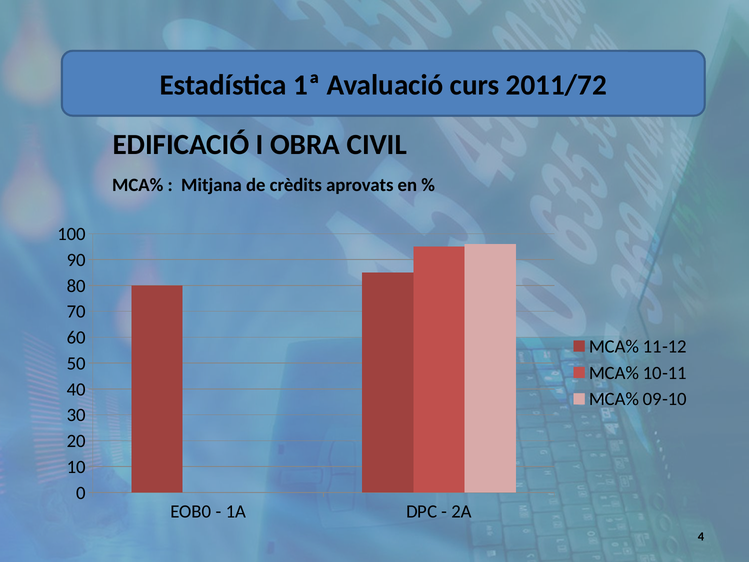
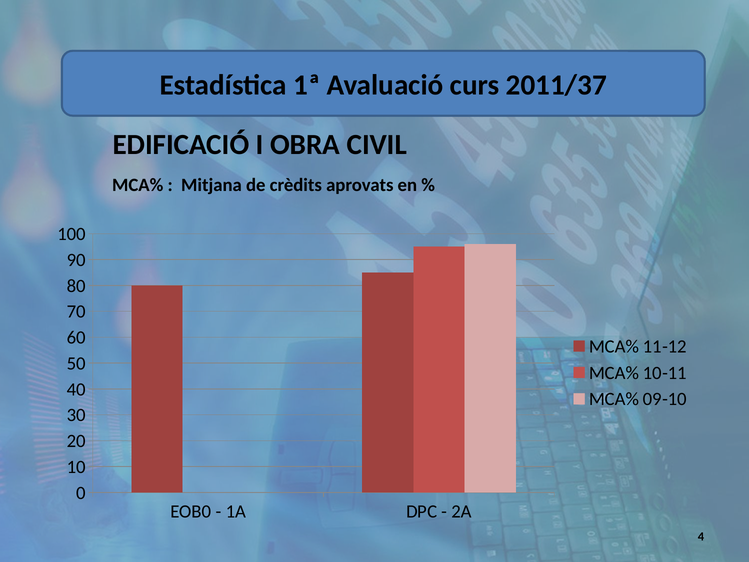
2011/72: 2011/72 -> 2011/37 (556, 85)
